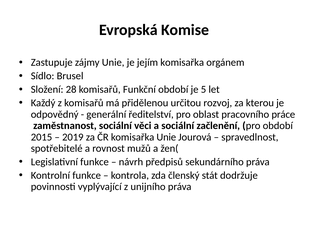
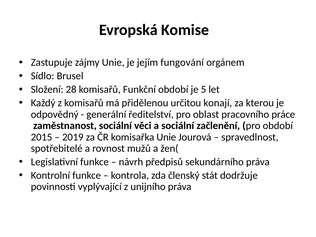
jejím komisařka: komisařka -> fungování (182, 63)
rozvoj: rozvoj -> konají (218, 103)
